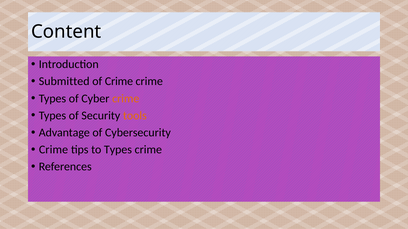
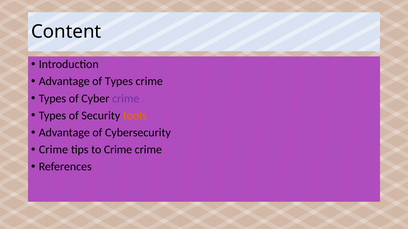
Submitted: Submitted -> Advantage (64, 82)
of Crime: Crime -> Types (119, 82)
crime colour: orange -> purple (126, 99)
to Types: Types -> Crime (118, 150)
